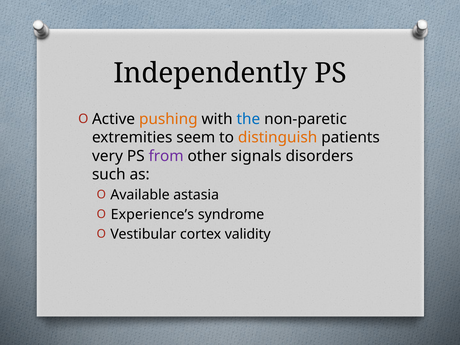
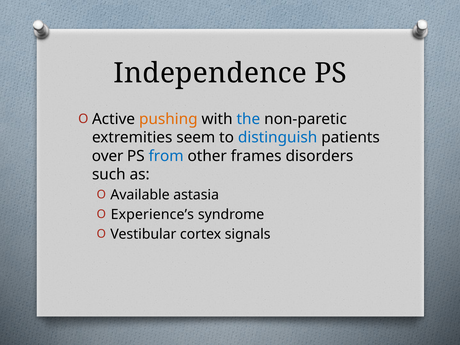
Independently: Independently -> Independence (210, 73)
distinguish colour: orange -> blue (278, 138)
very: very -> over (108, 156)
from colour: purple -> blue (166, 156)
signals: signals -> frames (256, 156)
validity: validity -> signals (248, 234)
